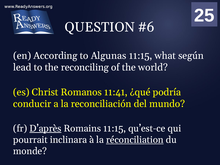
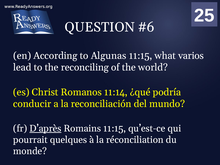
según: según -> varios (191, 56)
11:41: 11:41 -> 11:14 (116, 92)
inclinara: inclinara -> quelques (68, 140)
réconciliation underline: present -> none (135, 140)
